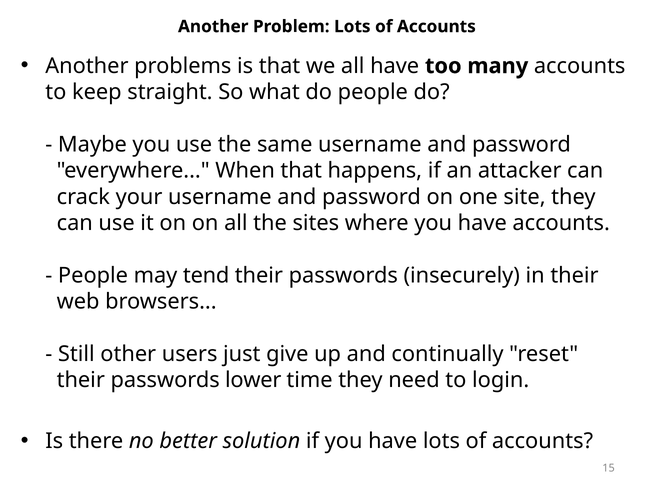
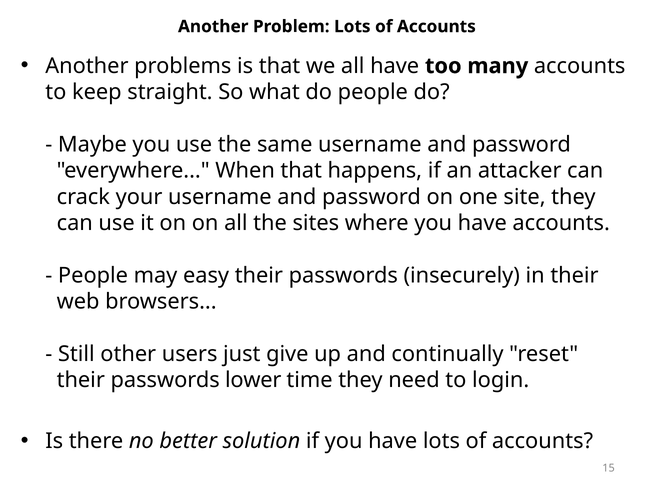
tend: tend -> easy (206, 275)
